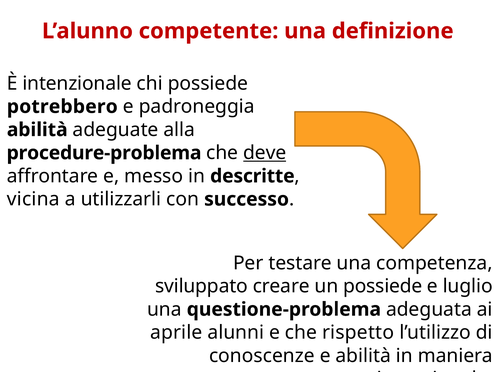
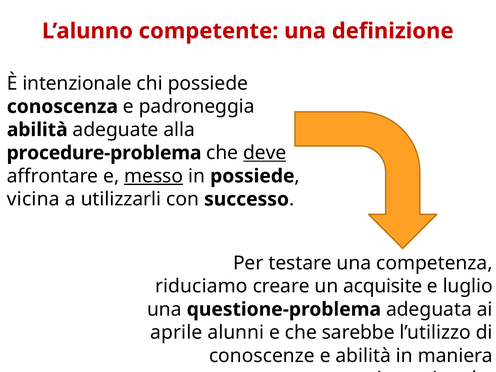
potrebbero: potrebbero -> conoscenza (62, 107)
messo underline: none -> present (154, 176)
in descritte: descritte -> possiede (252, 176)
sviluppato: sviluppato -> riduciamo (201, 286)
un possiede: possiede -> acquisite (383, 286)
rispetto: rispetto -> sarebbe (358, 333)
